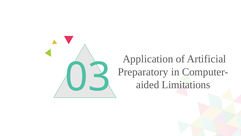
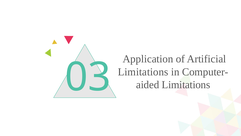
Preparatory: Preparatory -> Limitations (143, 72)
